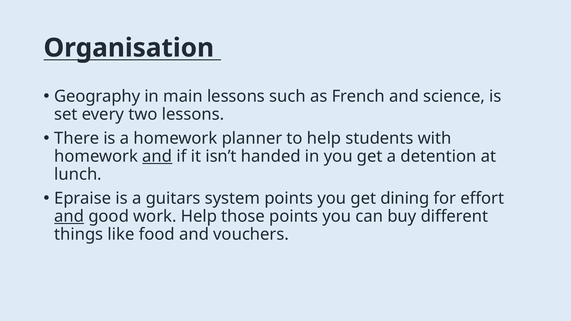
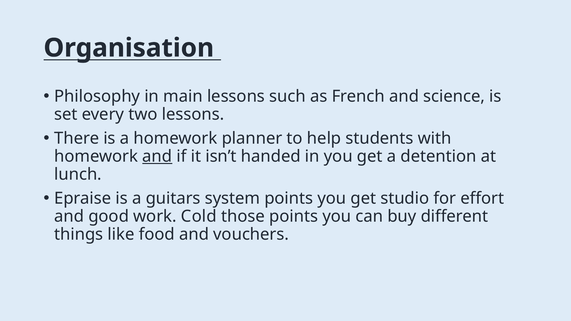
Geography: Geography -> Philosophy (97, 97)
dining: dining -> studio (405, 198)
and underline: present -> none (69, 216)
work Help: Help -> Cold (199, 216)
